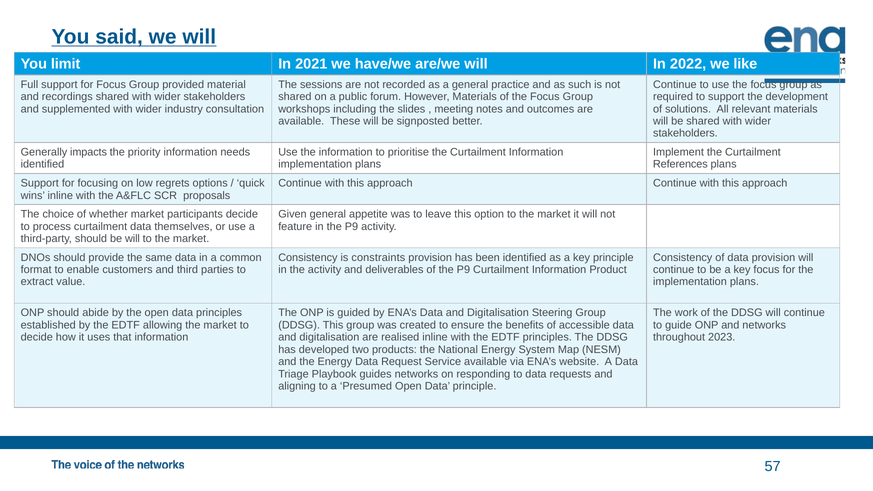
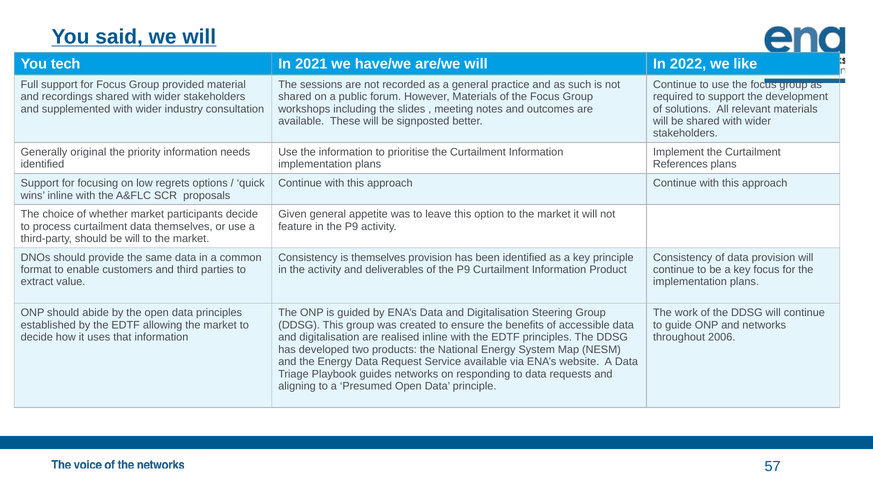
limit: limit -> tech (66, 64)
impacts: impacts -> original (88, 152)
is constraints: constraints -> themselves (378, 257)
2023: 2023 -> 2006 (722, 337)
